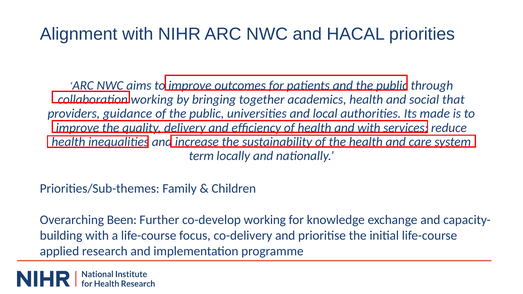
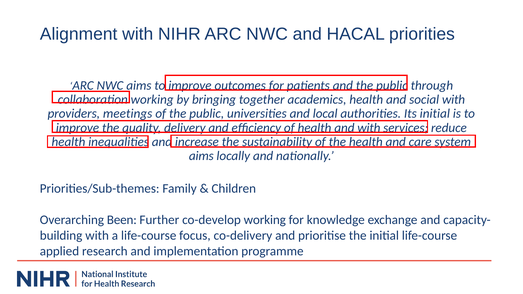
social that: that -> with (454, 100)
guidance: guidance -> meetings (128, 114)
Its made: made -> initial (435, 114)
term: term -> aims (201, 156)
